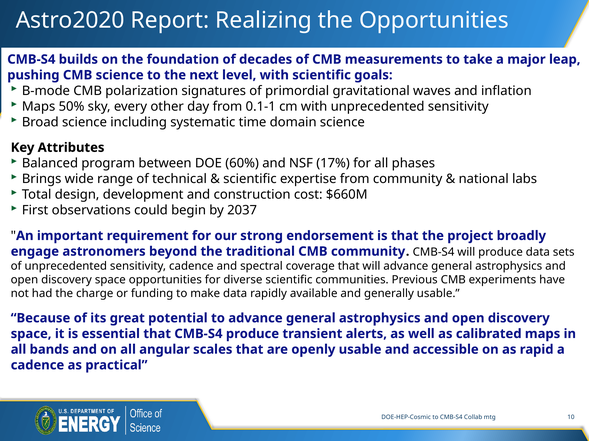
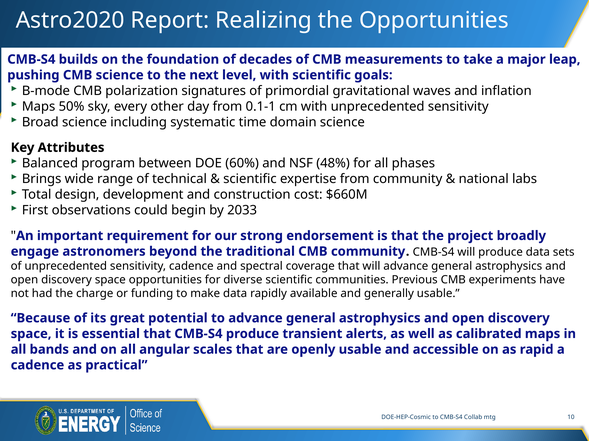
17%: 17% -> 48% (333, 164)
2037: 2037 -> 2033 (242, 211)
